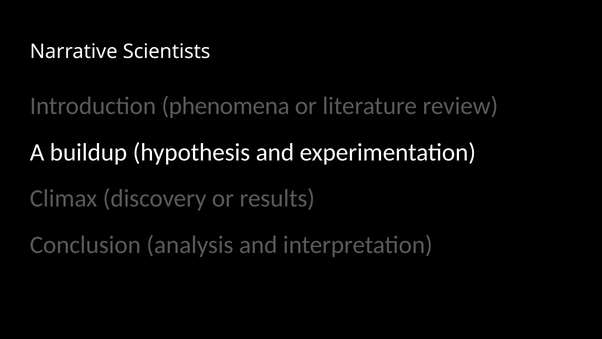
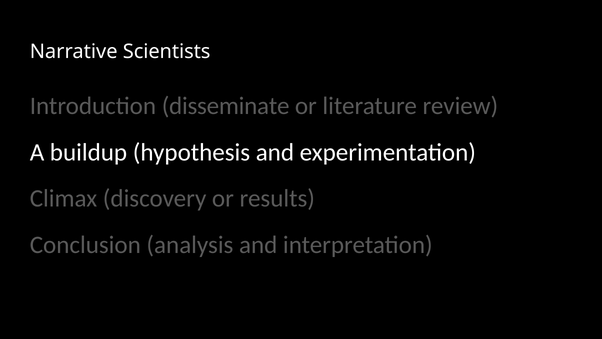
phenomena: phenomena -> disseminate (226, 106)
